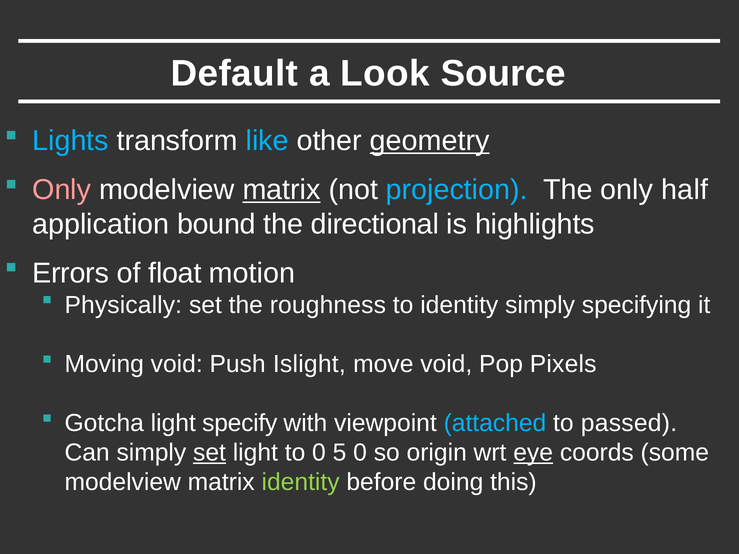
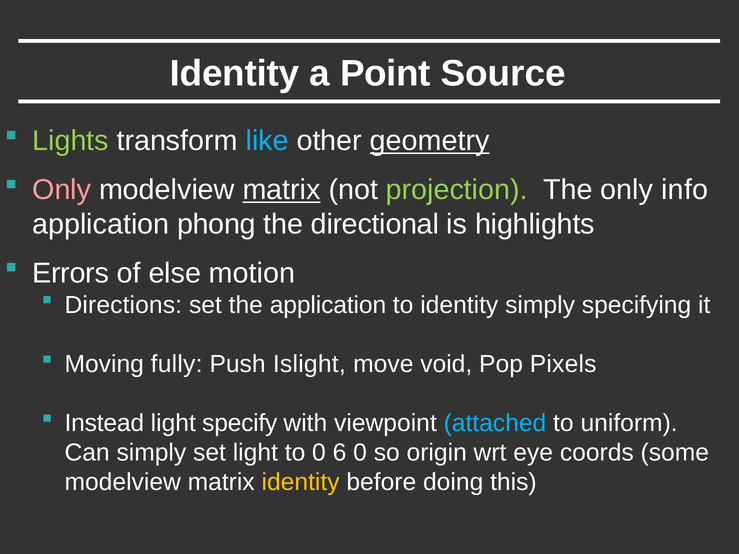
Default: Default -> Identity (235, 73)
Look: Look -> Point (385, 73)
Lights colour: light blue -> light green (71, 141)
projection colour: light blue -> light green (457, 190)
half: half -> info (685, 190)
bound: bound -> phong (216, 224)
float: float -> else (175, 273)
Physically: Physically -> Directions (123, 305)
the roughness: roughness -> application (328, 305)
Moving void: void -> fully (177, 364)
Gotcha: Gotcha -> Instead (104, 423)
passed: passed -> uniform (629, 423)
set underline: present -> none (209, 453)
5: 5 -> 6 (339, 453)
eye underline: present -> none (533, 453)
identity colour: light green -> yellow (301, 482)
